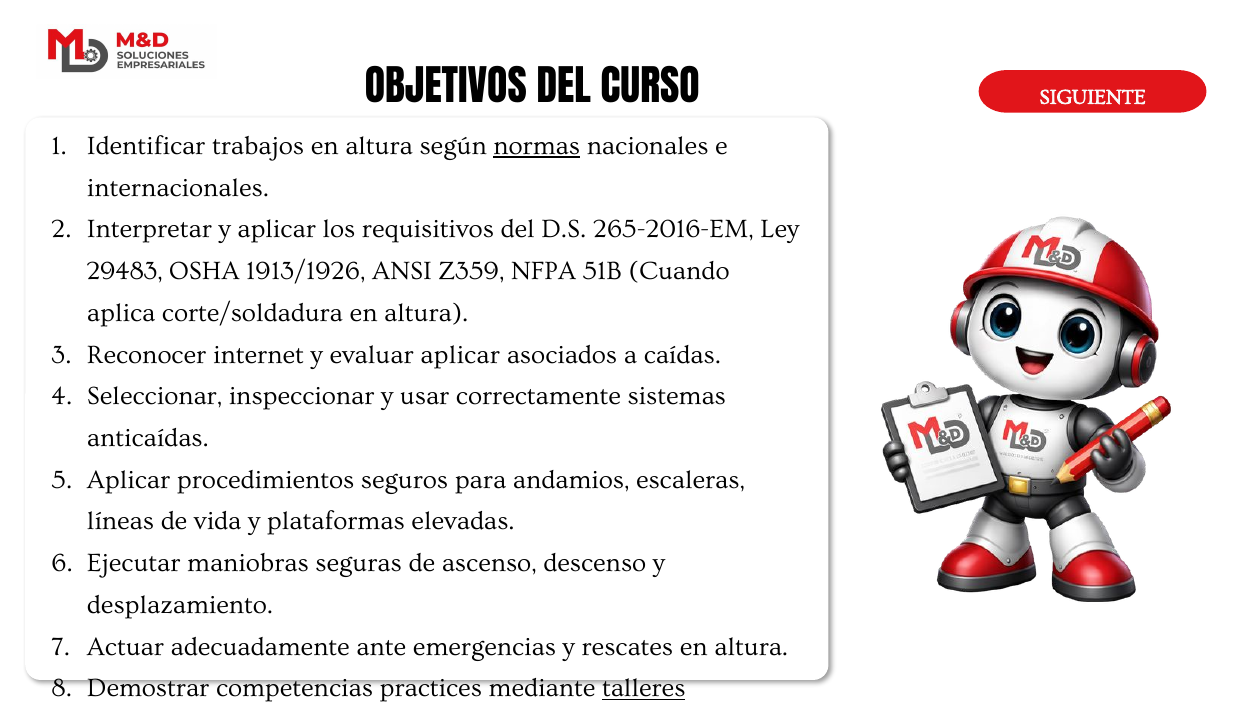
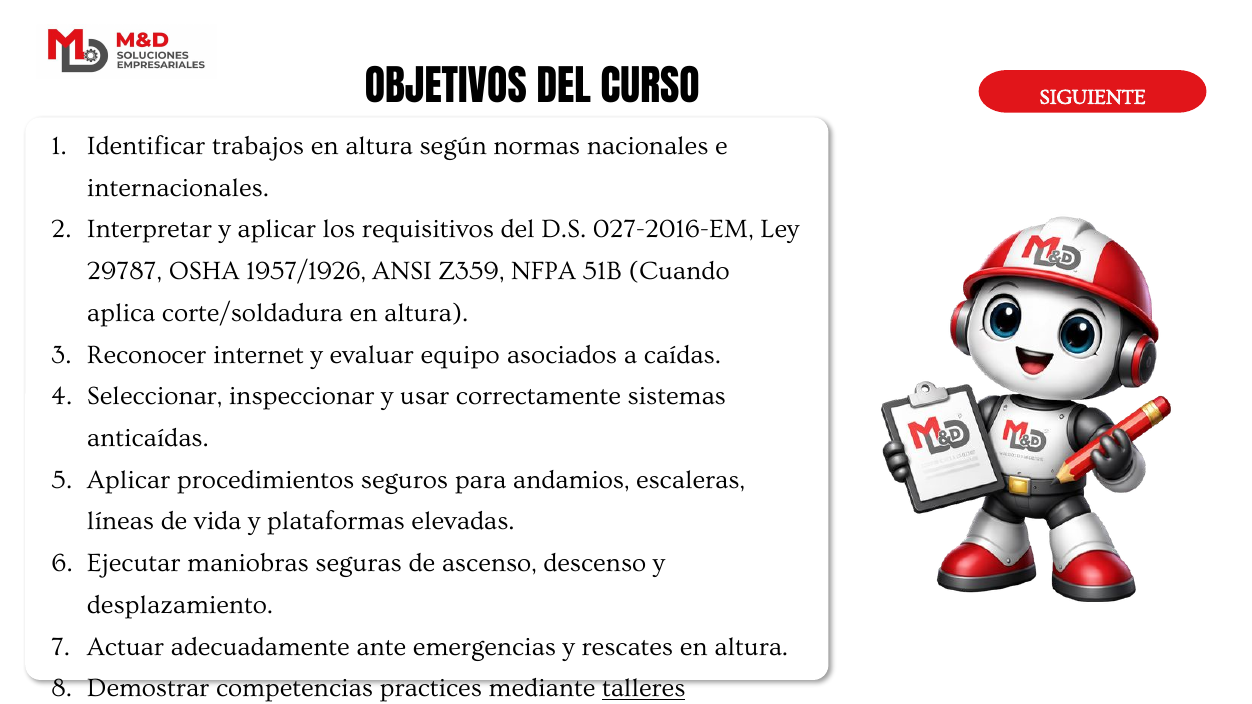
normas underline: present -> none (537, 146)
265-2016-EM: 265-2016-EM -> 027-2016-EM (673, 229)
29483: 29483 -> 29787 (124, 271)
1913/1926: 1913/1926 -> 1957/1926 (306, 271)
evaluar aplicar: aplicar -> equipo (460, 355)
